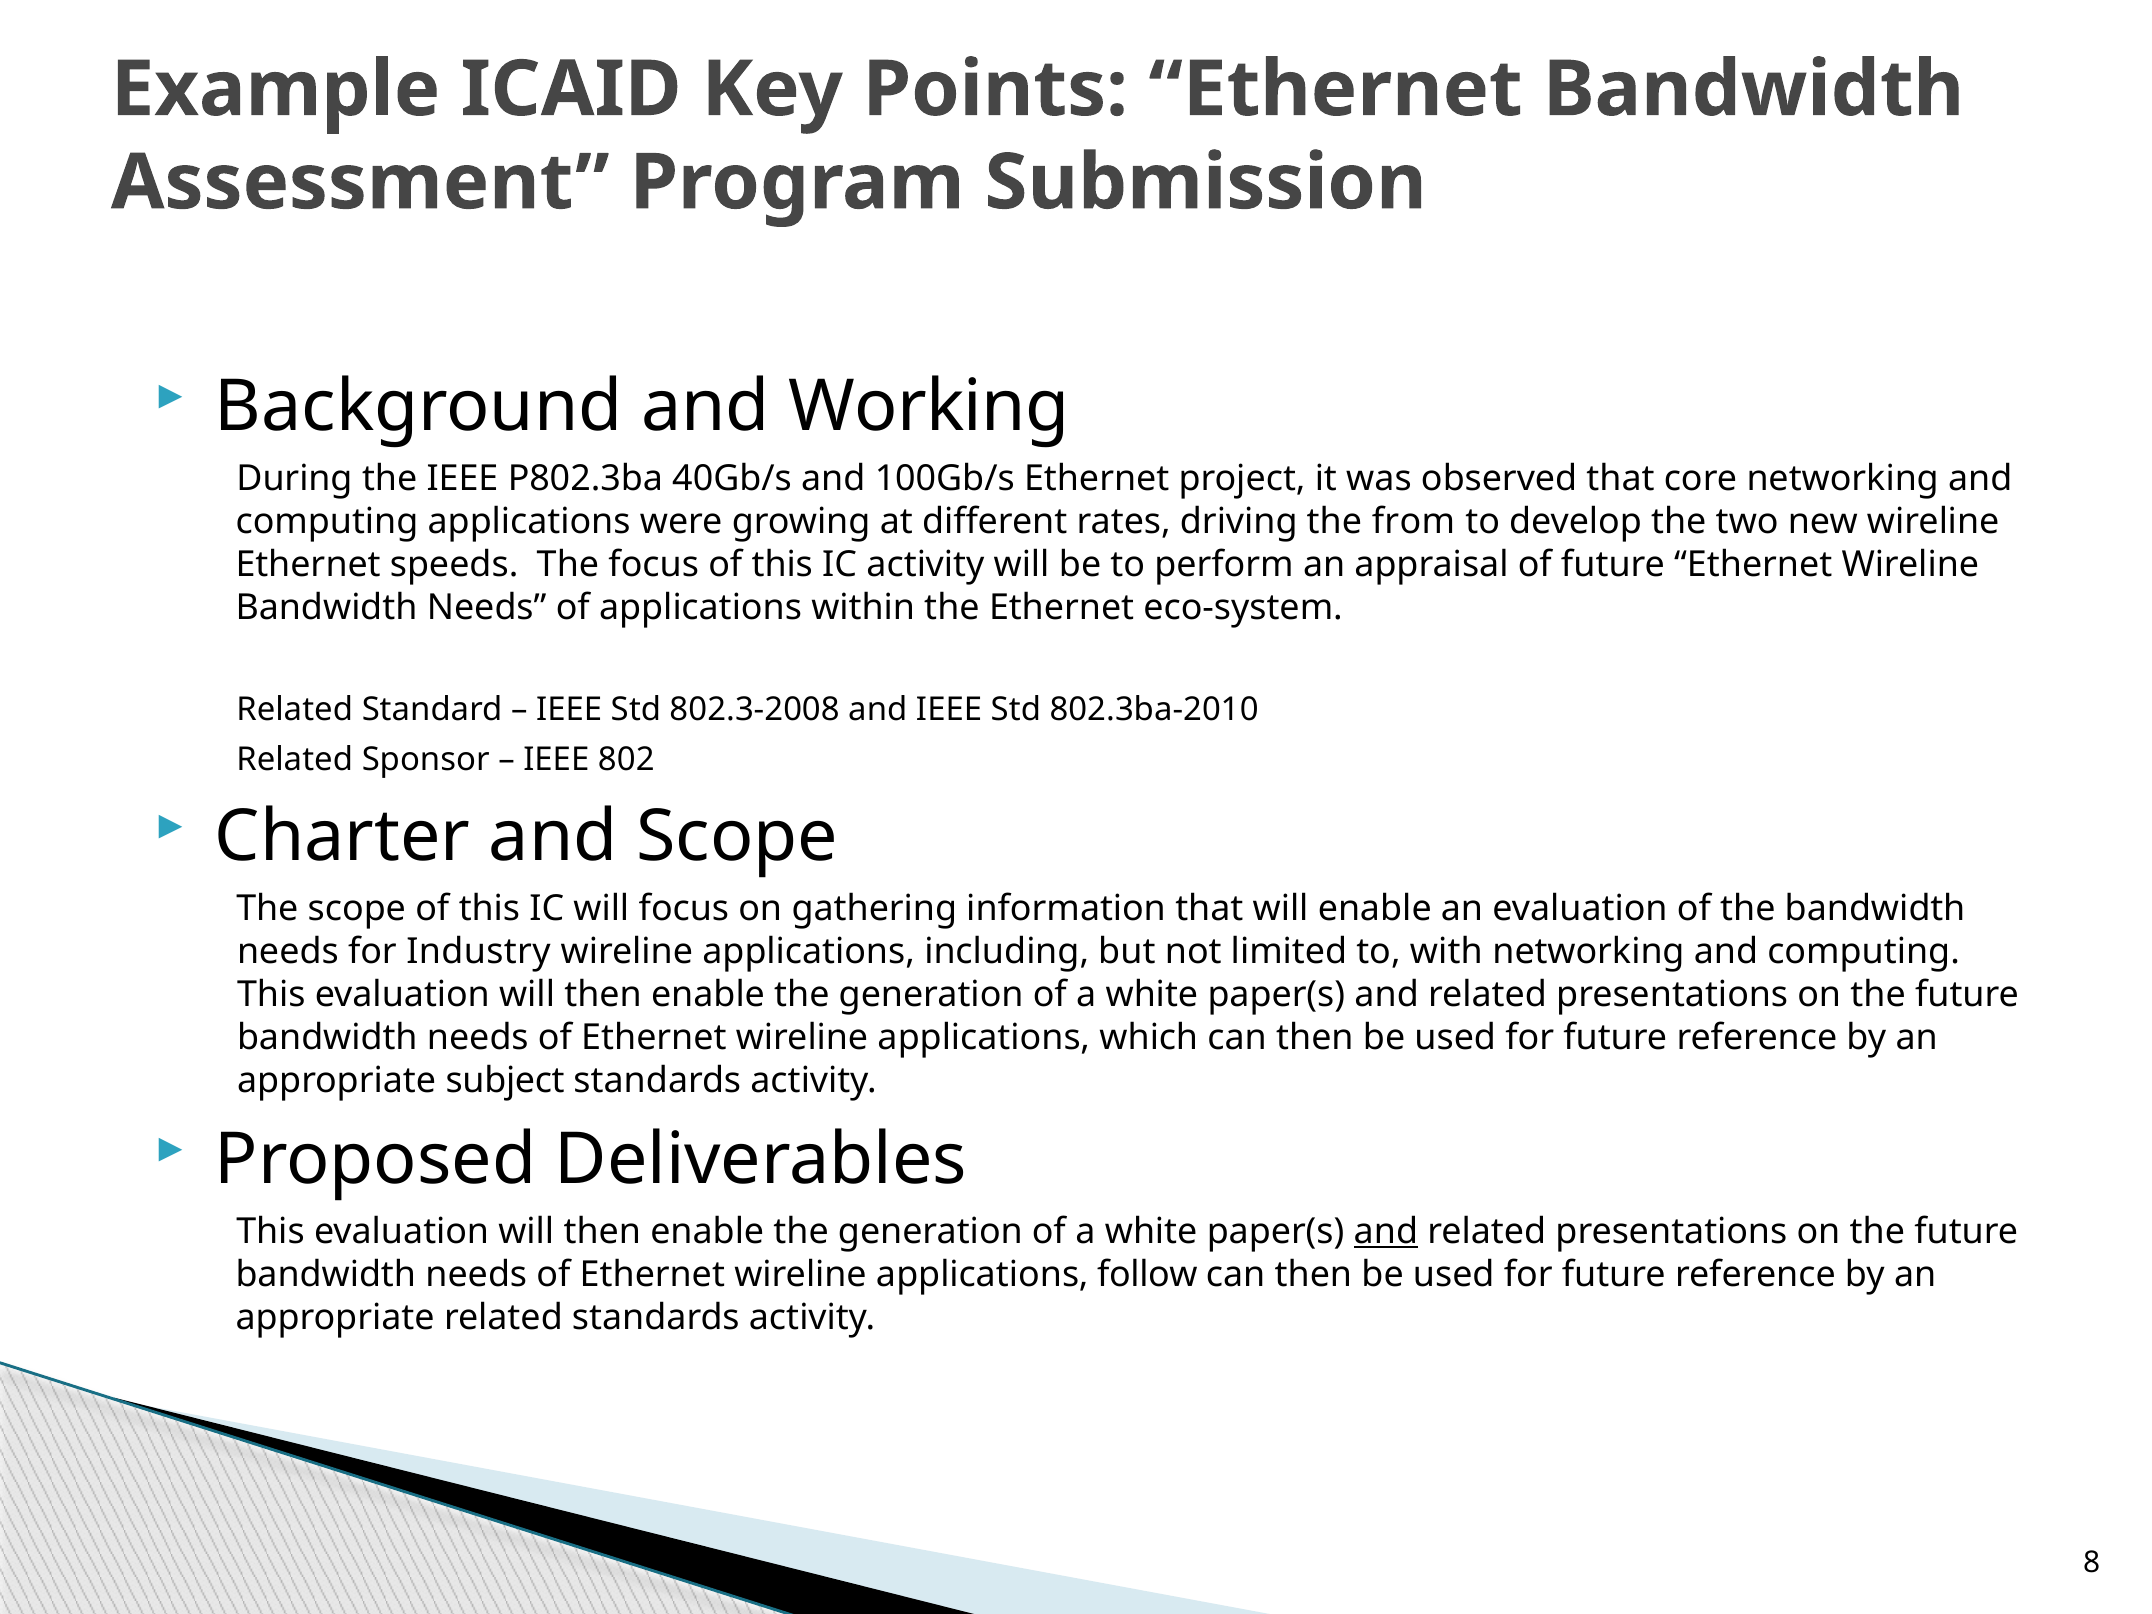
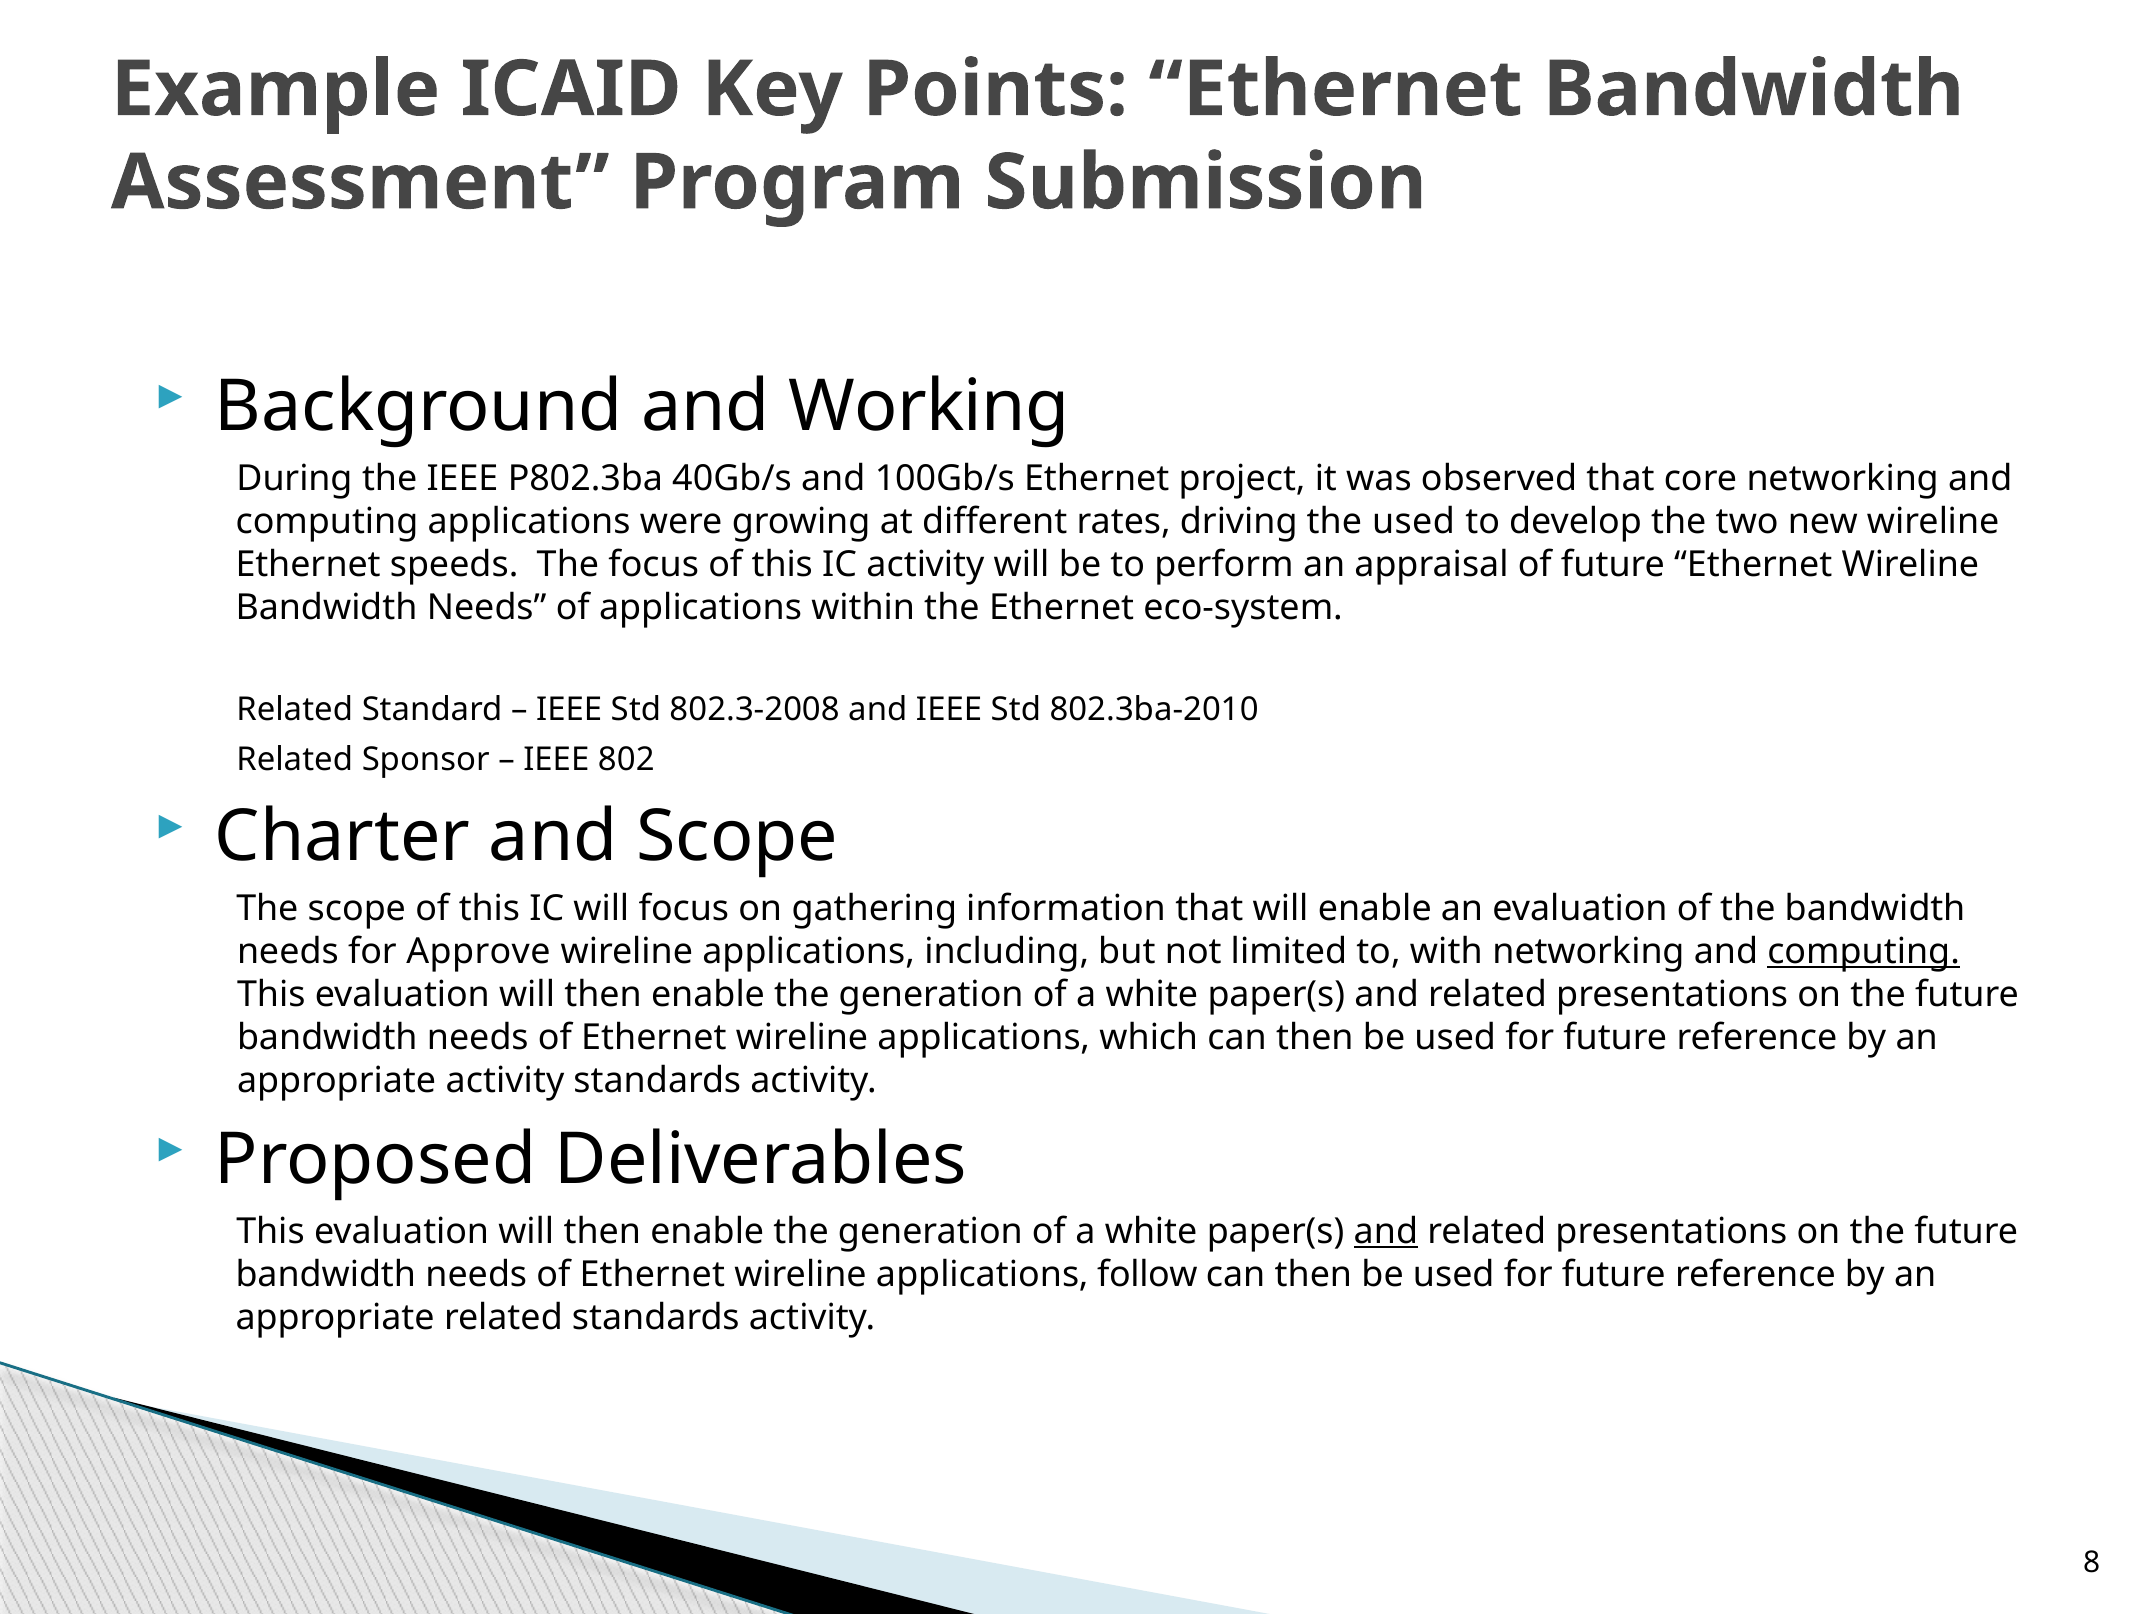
the from: from -> used (1414, 522)
Industry: Industry -> Approve (479, 952)
computing underline: none -> present (1864, 952)
appropriate subject: subject -> activity (505, 1081)
